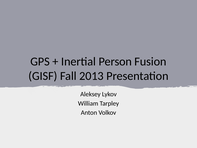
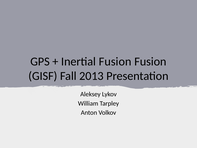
Inertial Person: Person -> Fusion (115, 61)
